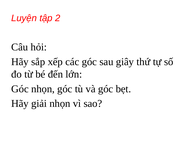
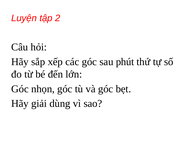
giây: giây -> phút (125, 62)
giải nhọn: nhọn -> dùng (60, 103)
